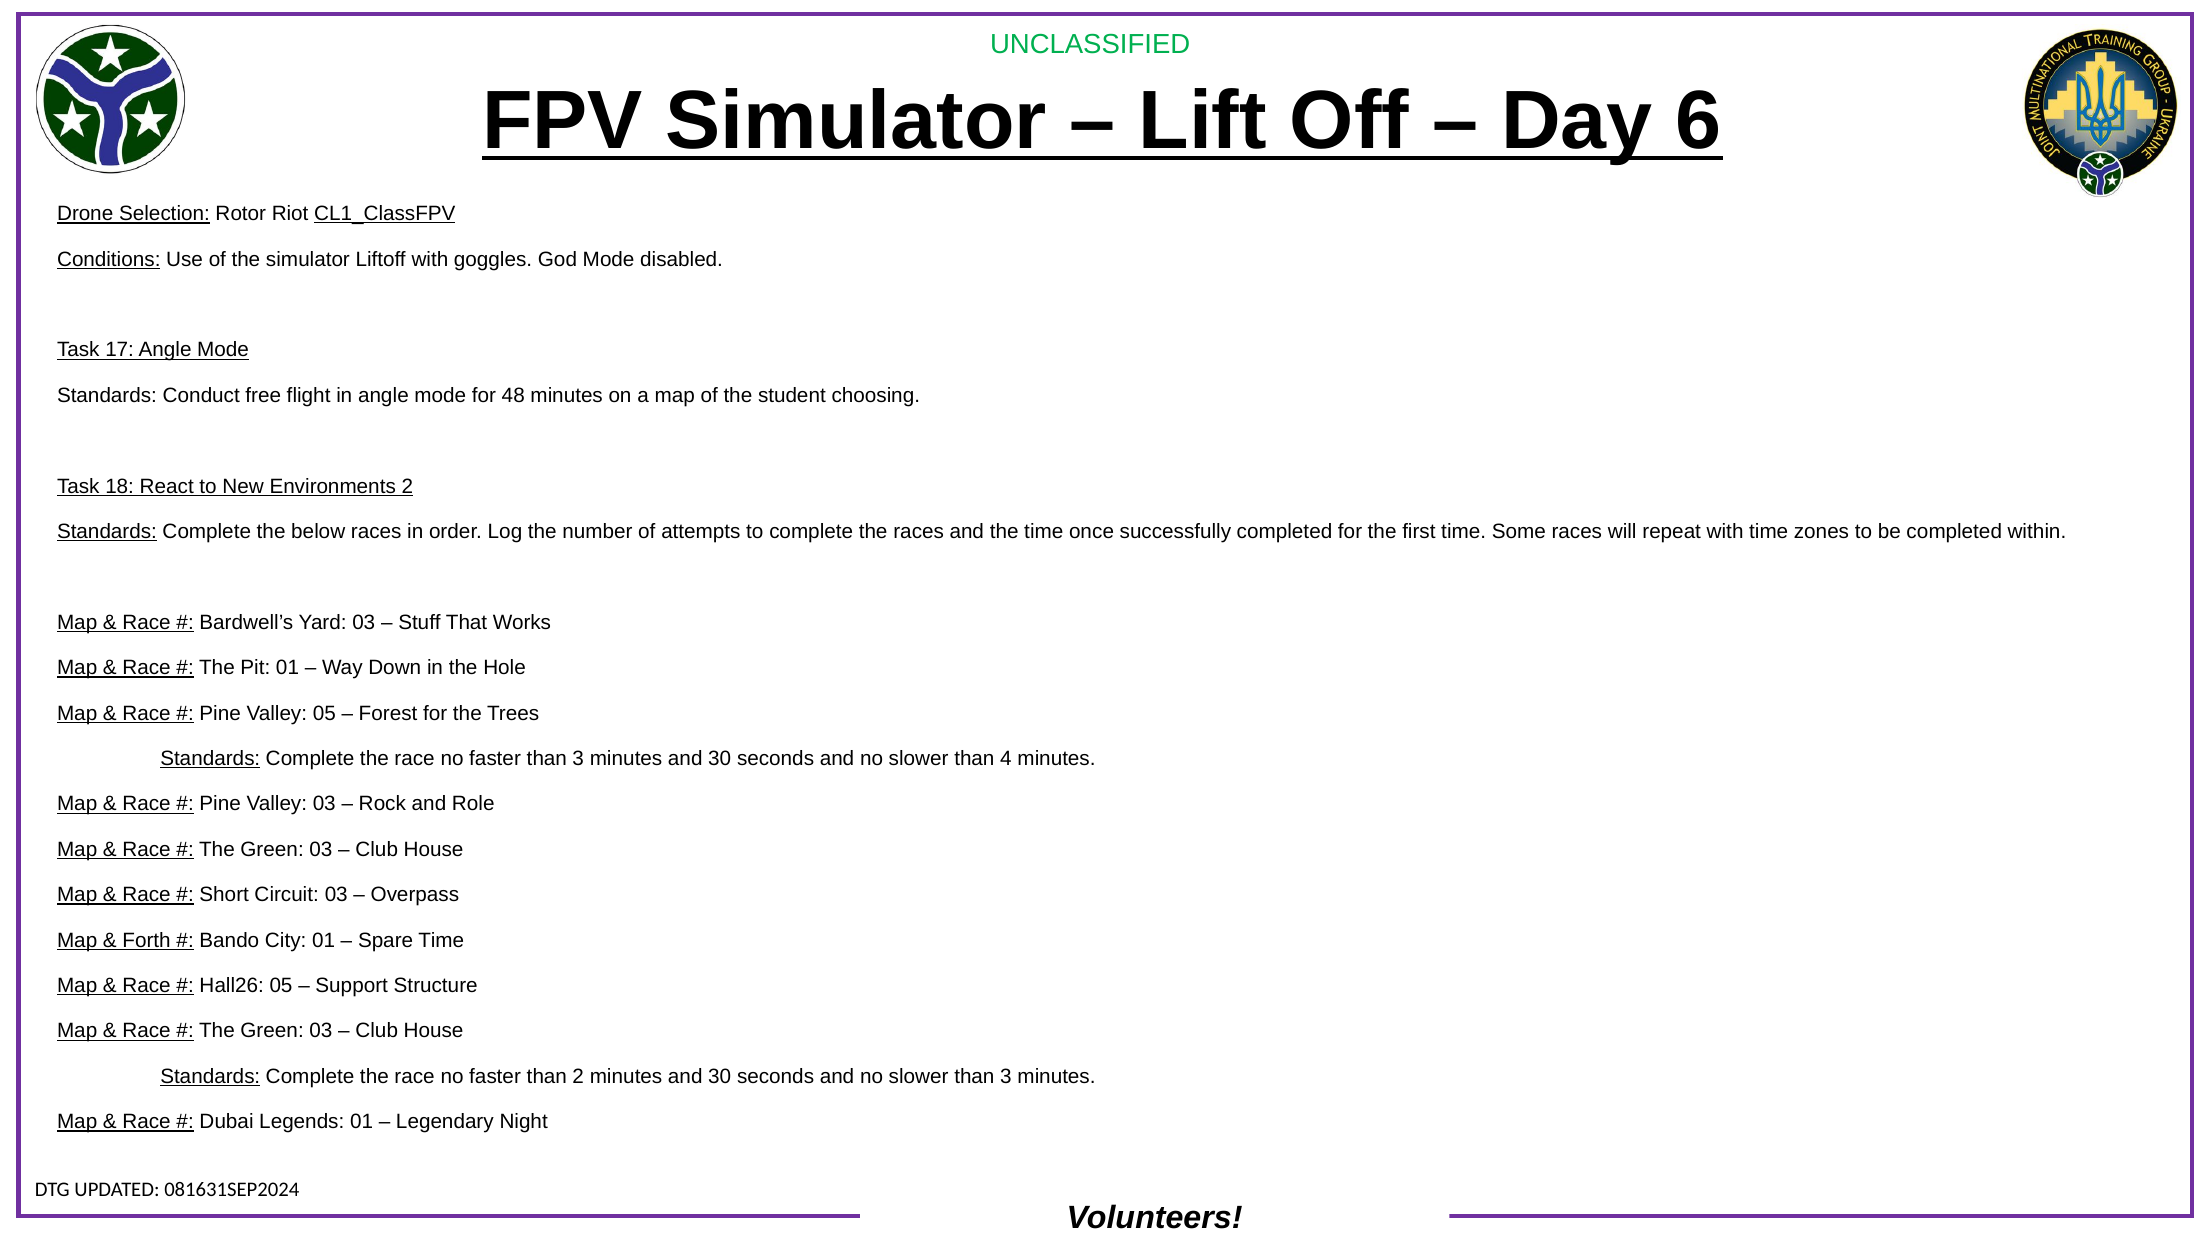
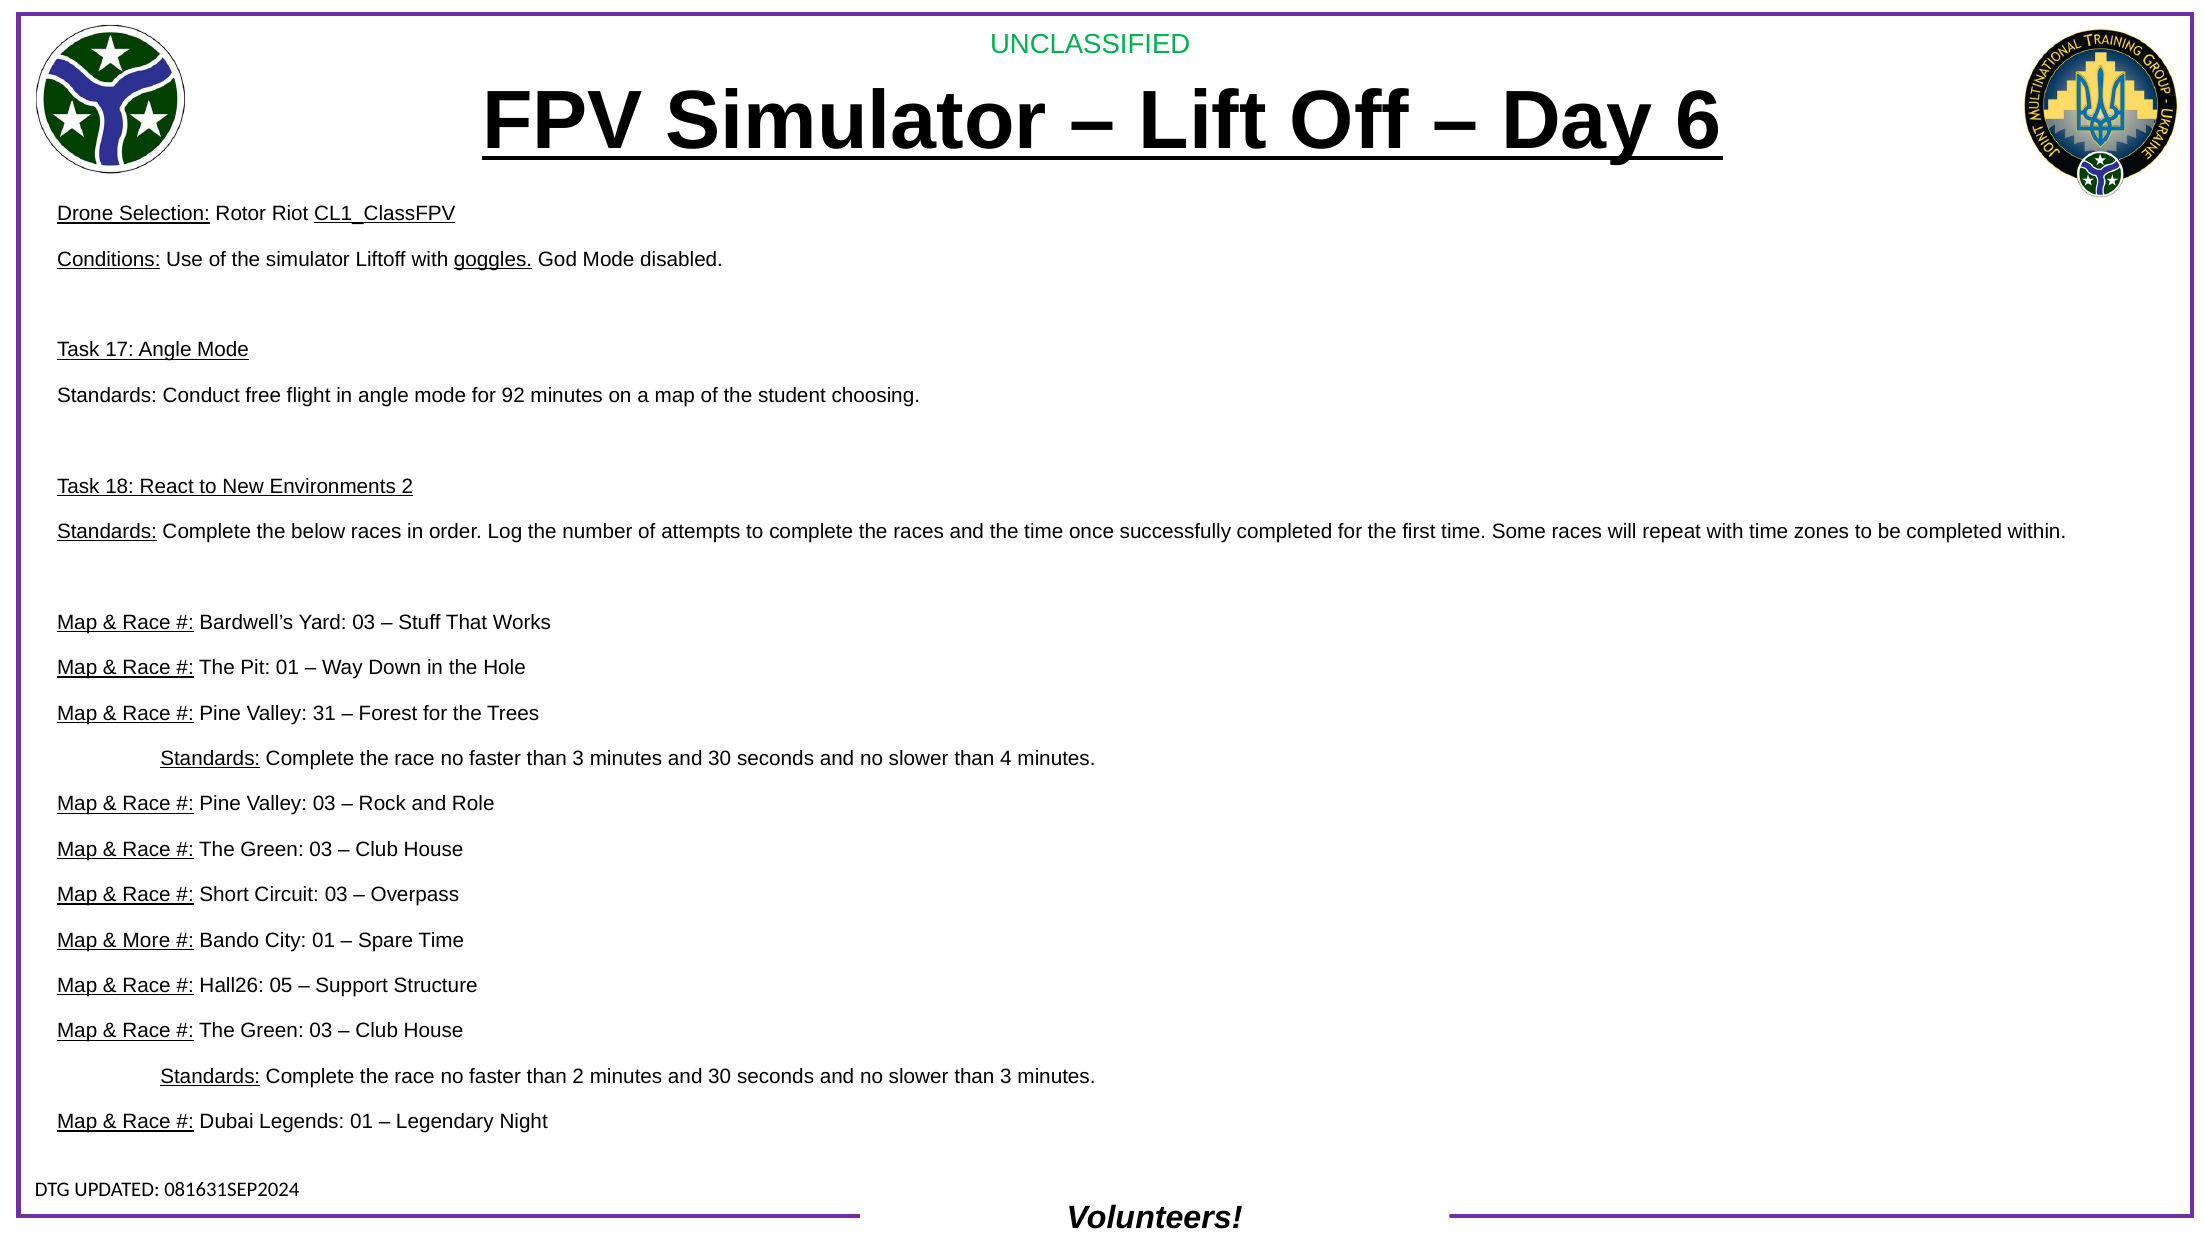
goggles underline: none -> present (493, 259)
48: 48 -> 92 (513, 395)
Valley 05: 05 -> 31 (324, 713)
Forth: Forth -> More (146, 940)
